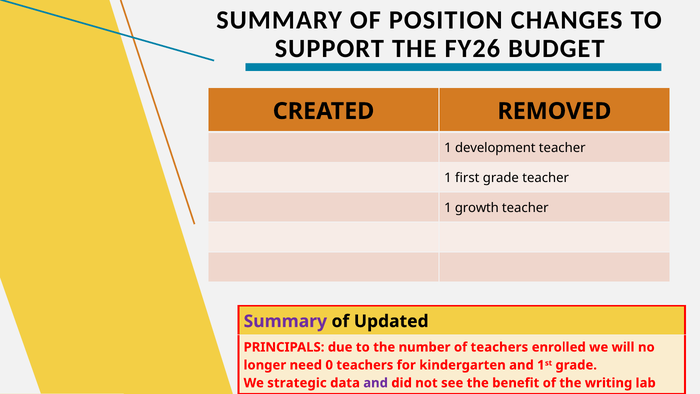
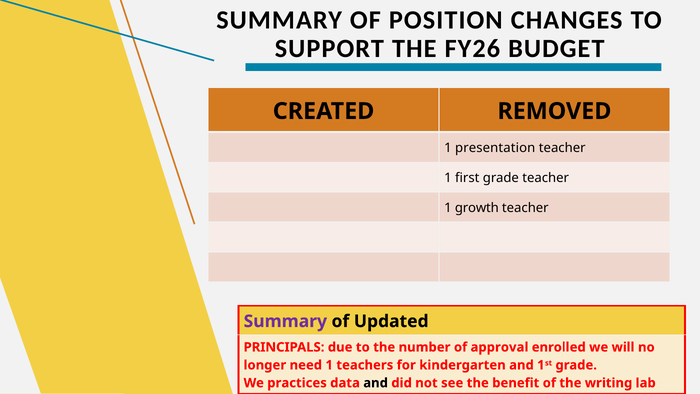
development: development -> presentation (495, 148)
of teachers: teachers -> approval (499, 347)
need 0: 0 -> 1 (329, 365)
strategic: strategic -> practices (297, 383)
and colour: purple -> black (376, 383)
